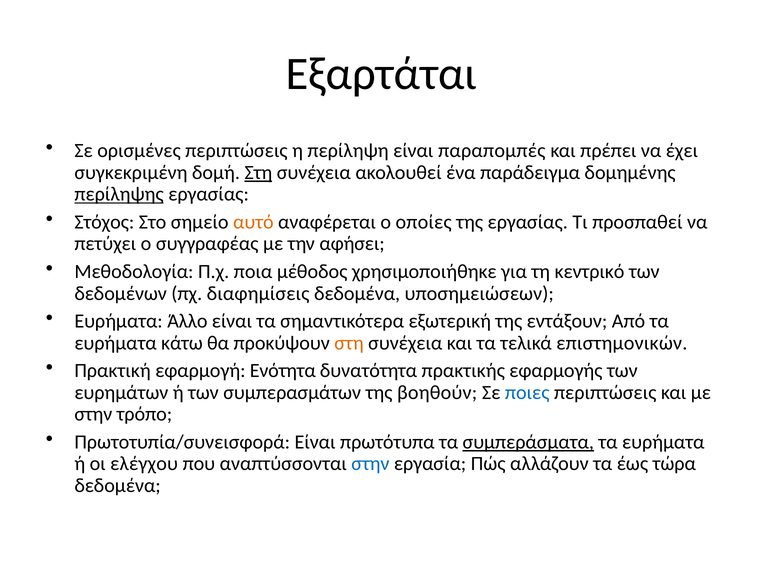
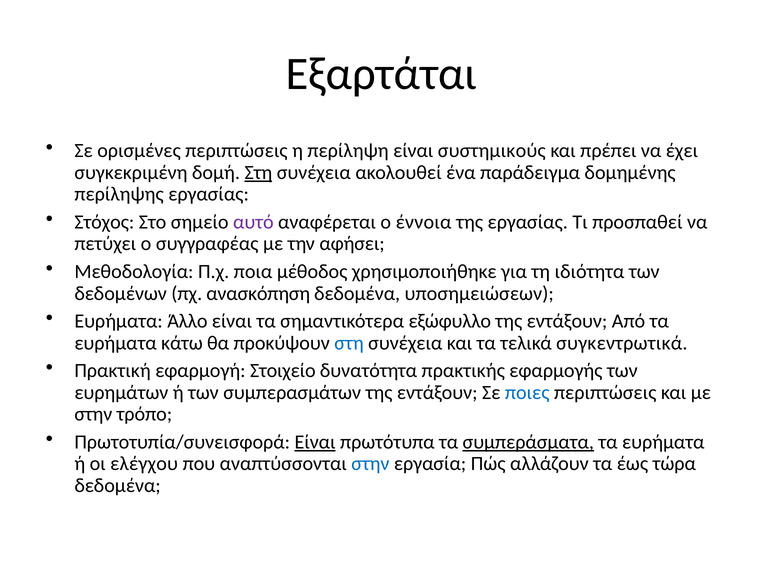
παραπομπές: παραπομπές -> συστημικούς (492, 151)
περίληψης underline: present -> none (119, 194)
αυτό colour: orange -> purple (253, 222)
οποίες: οποίες -> έννοια (424, 222)
κεντρικό: κεντρικό -> ιδιότητα (589, 272)
διαφημίσεις: διαφημίσεις -> ανασκόπηση (258, 294)
εξωτερική: εξωτερική -> εξώφυλλο (450, 321)
στη colour: orange -> blue (349, 343)
επιστημονικών: επιστημονικών -> συγκεντρωτικά (622, 343)
Ενότητα: Ενότητα -> Στοιχείο (283, 371)
συμπερασμάτων της βοηθούν: βοηθούν -> εντάξουν (437, 393)
Είναι underline: none -> present (315, 442)
